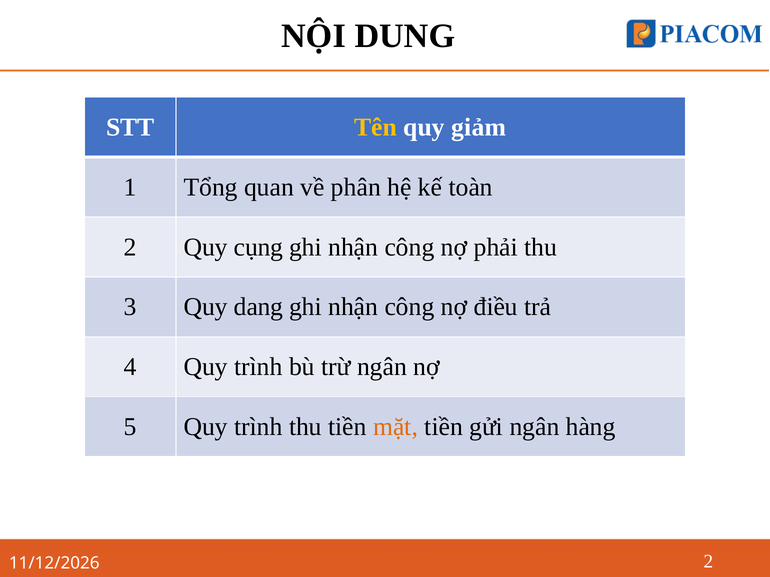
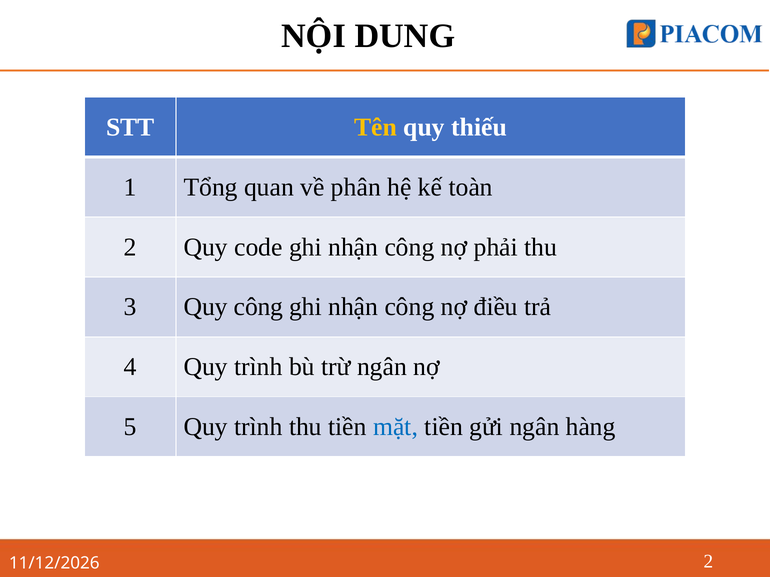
giảm: giảm -> thiếu (479, 127)
cụng: cụng -> code (258, 247)
Quy dang: dang -> công (259, 307)
mặt colour: orange -> blue (396, 427)
